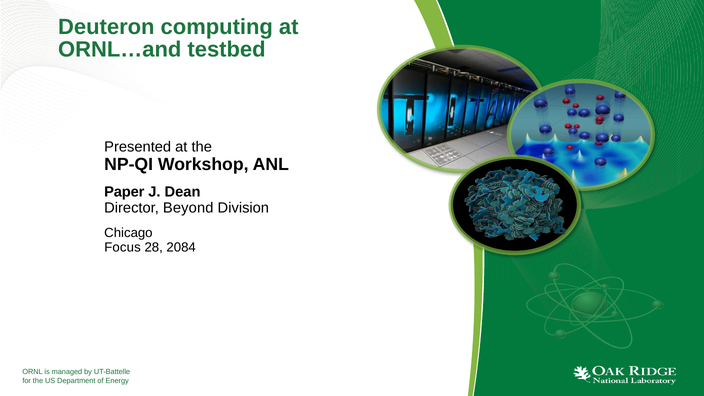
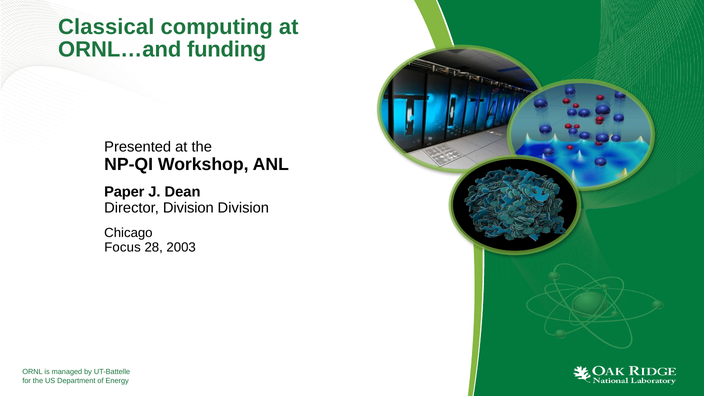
Deuteron: Deuteron -> Classical (106, 27)
testbed: testbed -> funding (227, 49)
Director Beyond: Beyond -> Division (188, 208)
2084: 2084 -> 2003 (181, 247)
